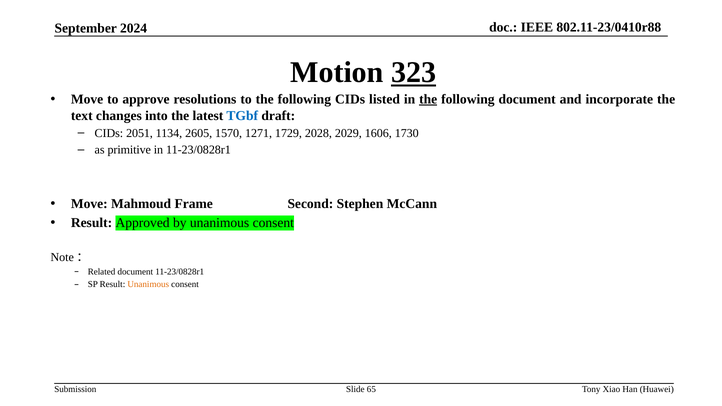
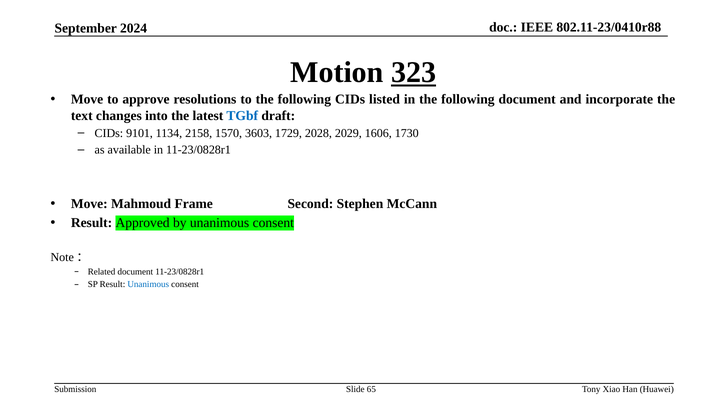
the underline: present -> none (428, 99)
2051: 2051 -> 9101 (140, 133)
2605: 2605 -> 2158 (199, 133)
1271: 1271 -> 3603 (259, 133)
primitive: primitive -> available (129, 150)
Unanimous colour: orange -> blue (148, 284)
